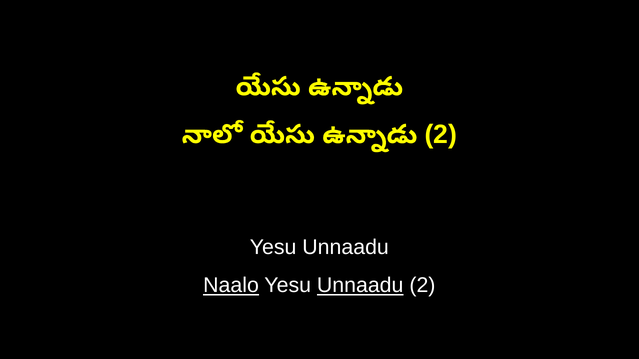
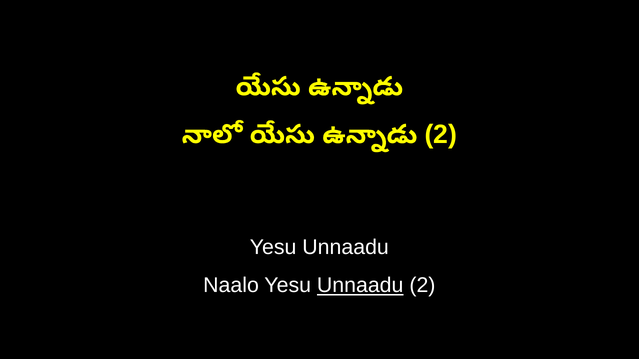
Naalo underline: present -> none (231, 286)
